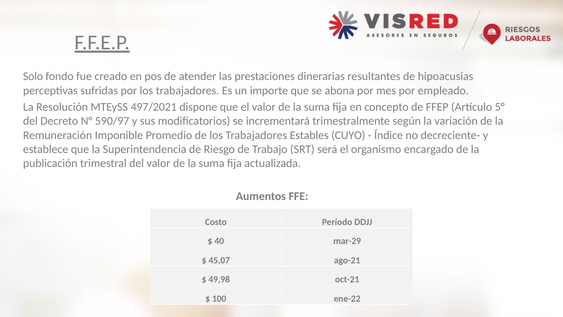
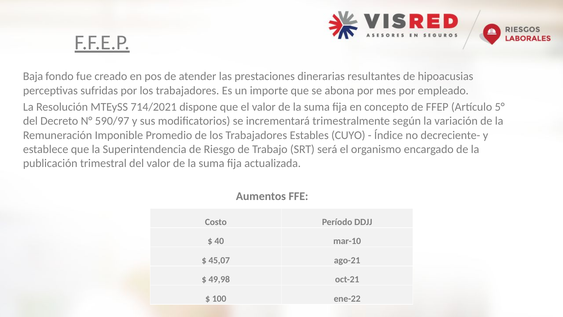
Solo: Solo -> Baja (33, 76)
497/2021: 497/2021 -> 714/2021 (154, 107)
mar-29: mar-29 -> mar-10 (347, 241)
